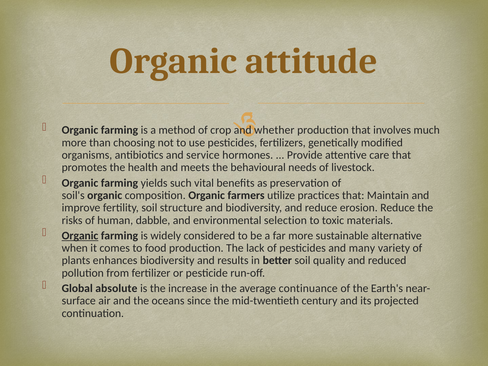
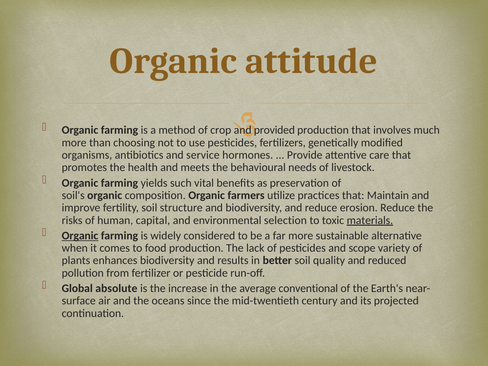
whether: whether -> provided (274, 130)
dabble: dabble -> capital (153, 220)
materials underline: none -> present (370, 220)
many: many -> scope (362, 248)
continuance: continuance -> conventional (308, 288)
